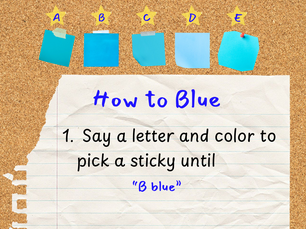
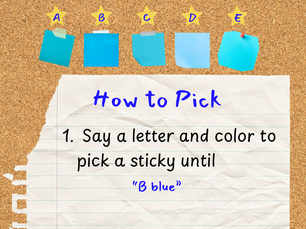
How to Blue: Blue -> Pick (198, 99)
